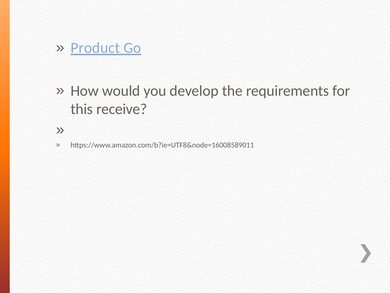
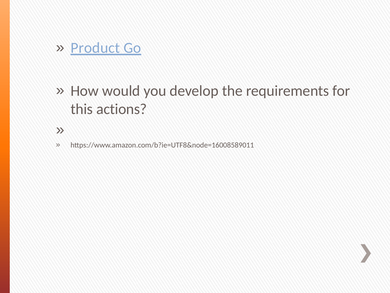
receive: receive -> actions (122, 109)
